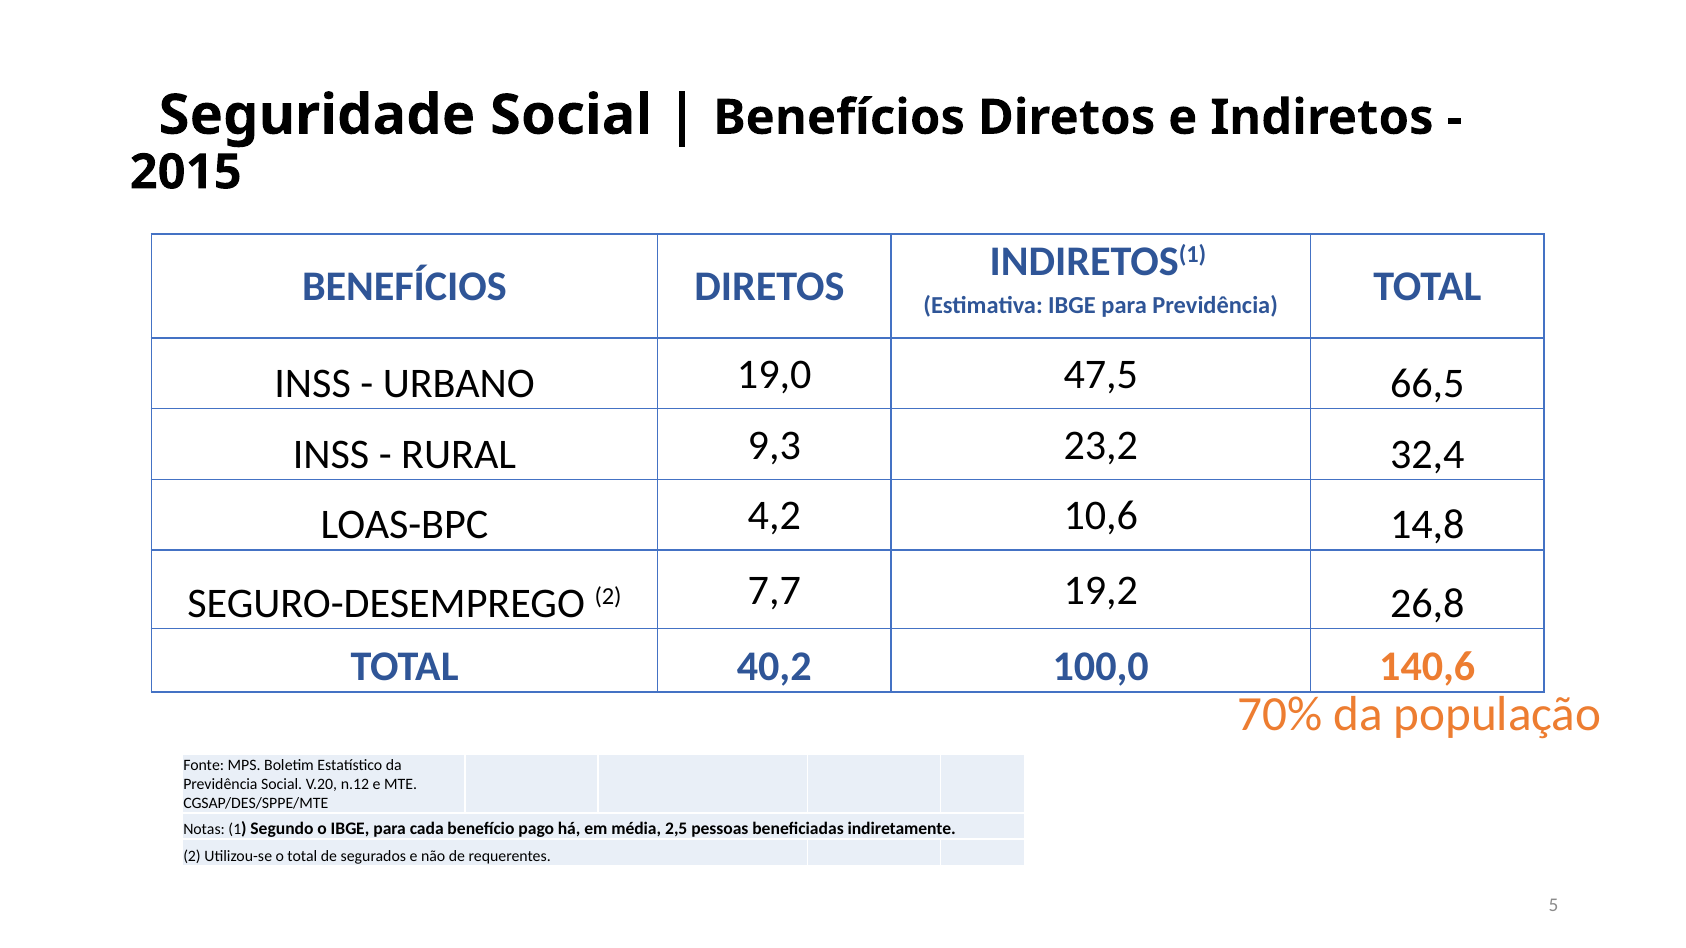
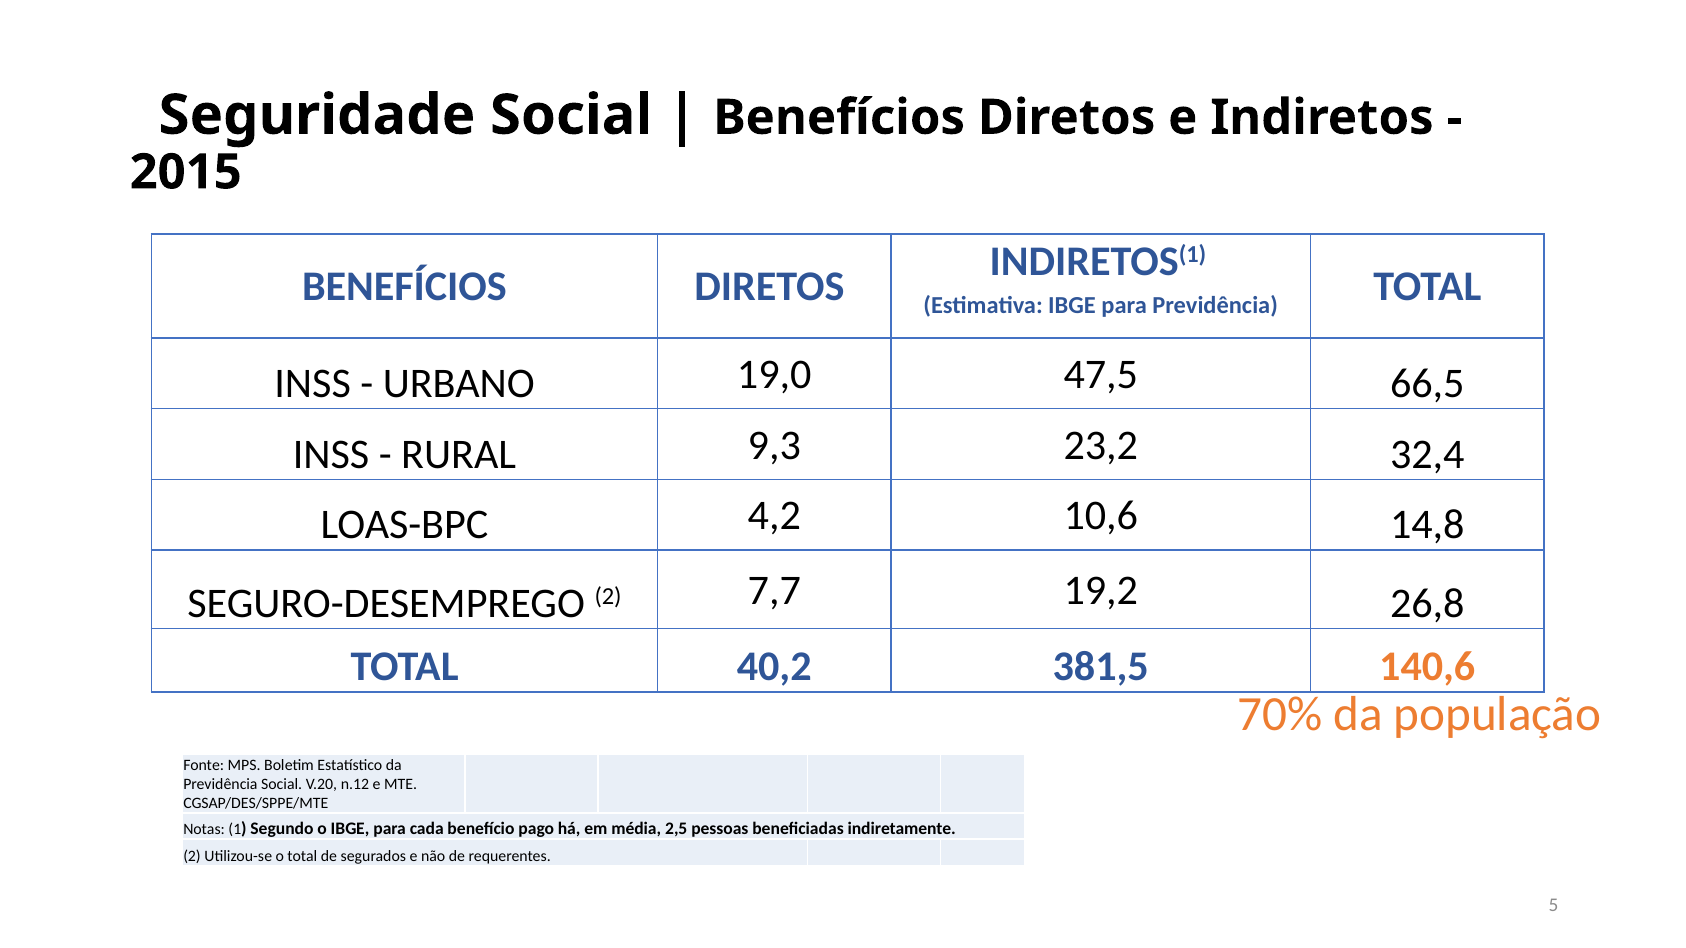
100,0: 100,0 -> 381,5 (1101, 667)
